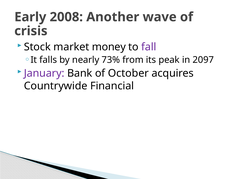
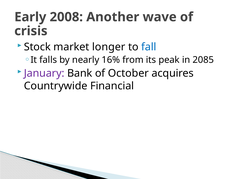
money: money -> longer (109, 47)
fall colour: purple -> blue (149, 47)
73%: 73% -> 16% (111, 60)
2097: 2097 -> 2085 (203, 60)
